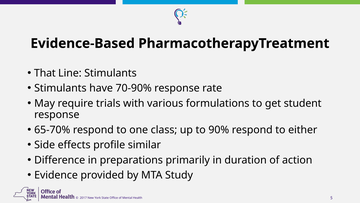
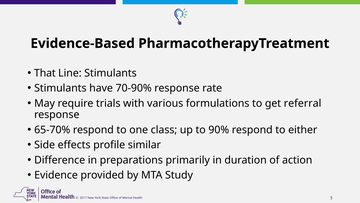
student: student -> referral (303, 103)
